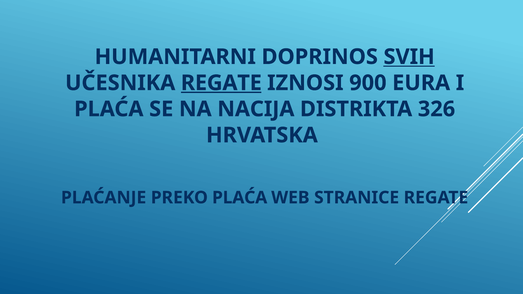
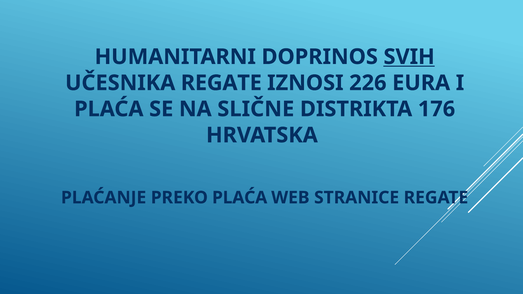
REGATE underline: present -> none (221, 83)
900: 900 -> 226 (368, 83)
NACIJA: NACIJA -> SLIČNE (256, 109)
326: 326 -> 176 (437, 109)
